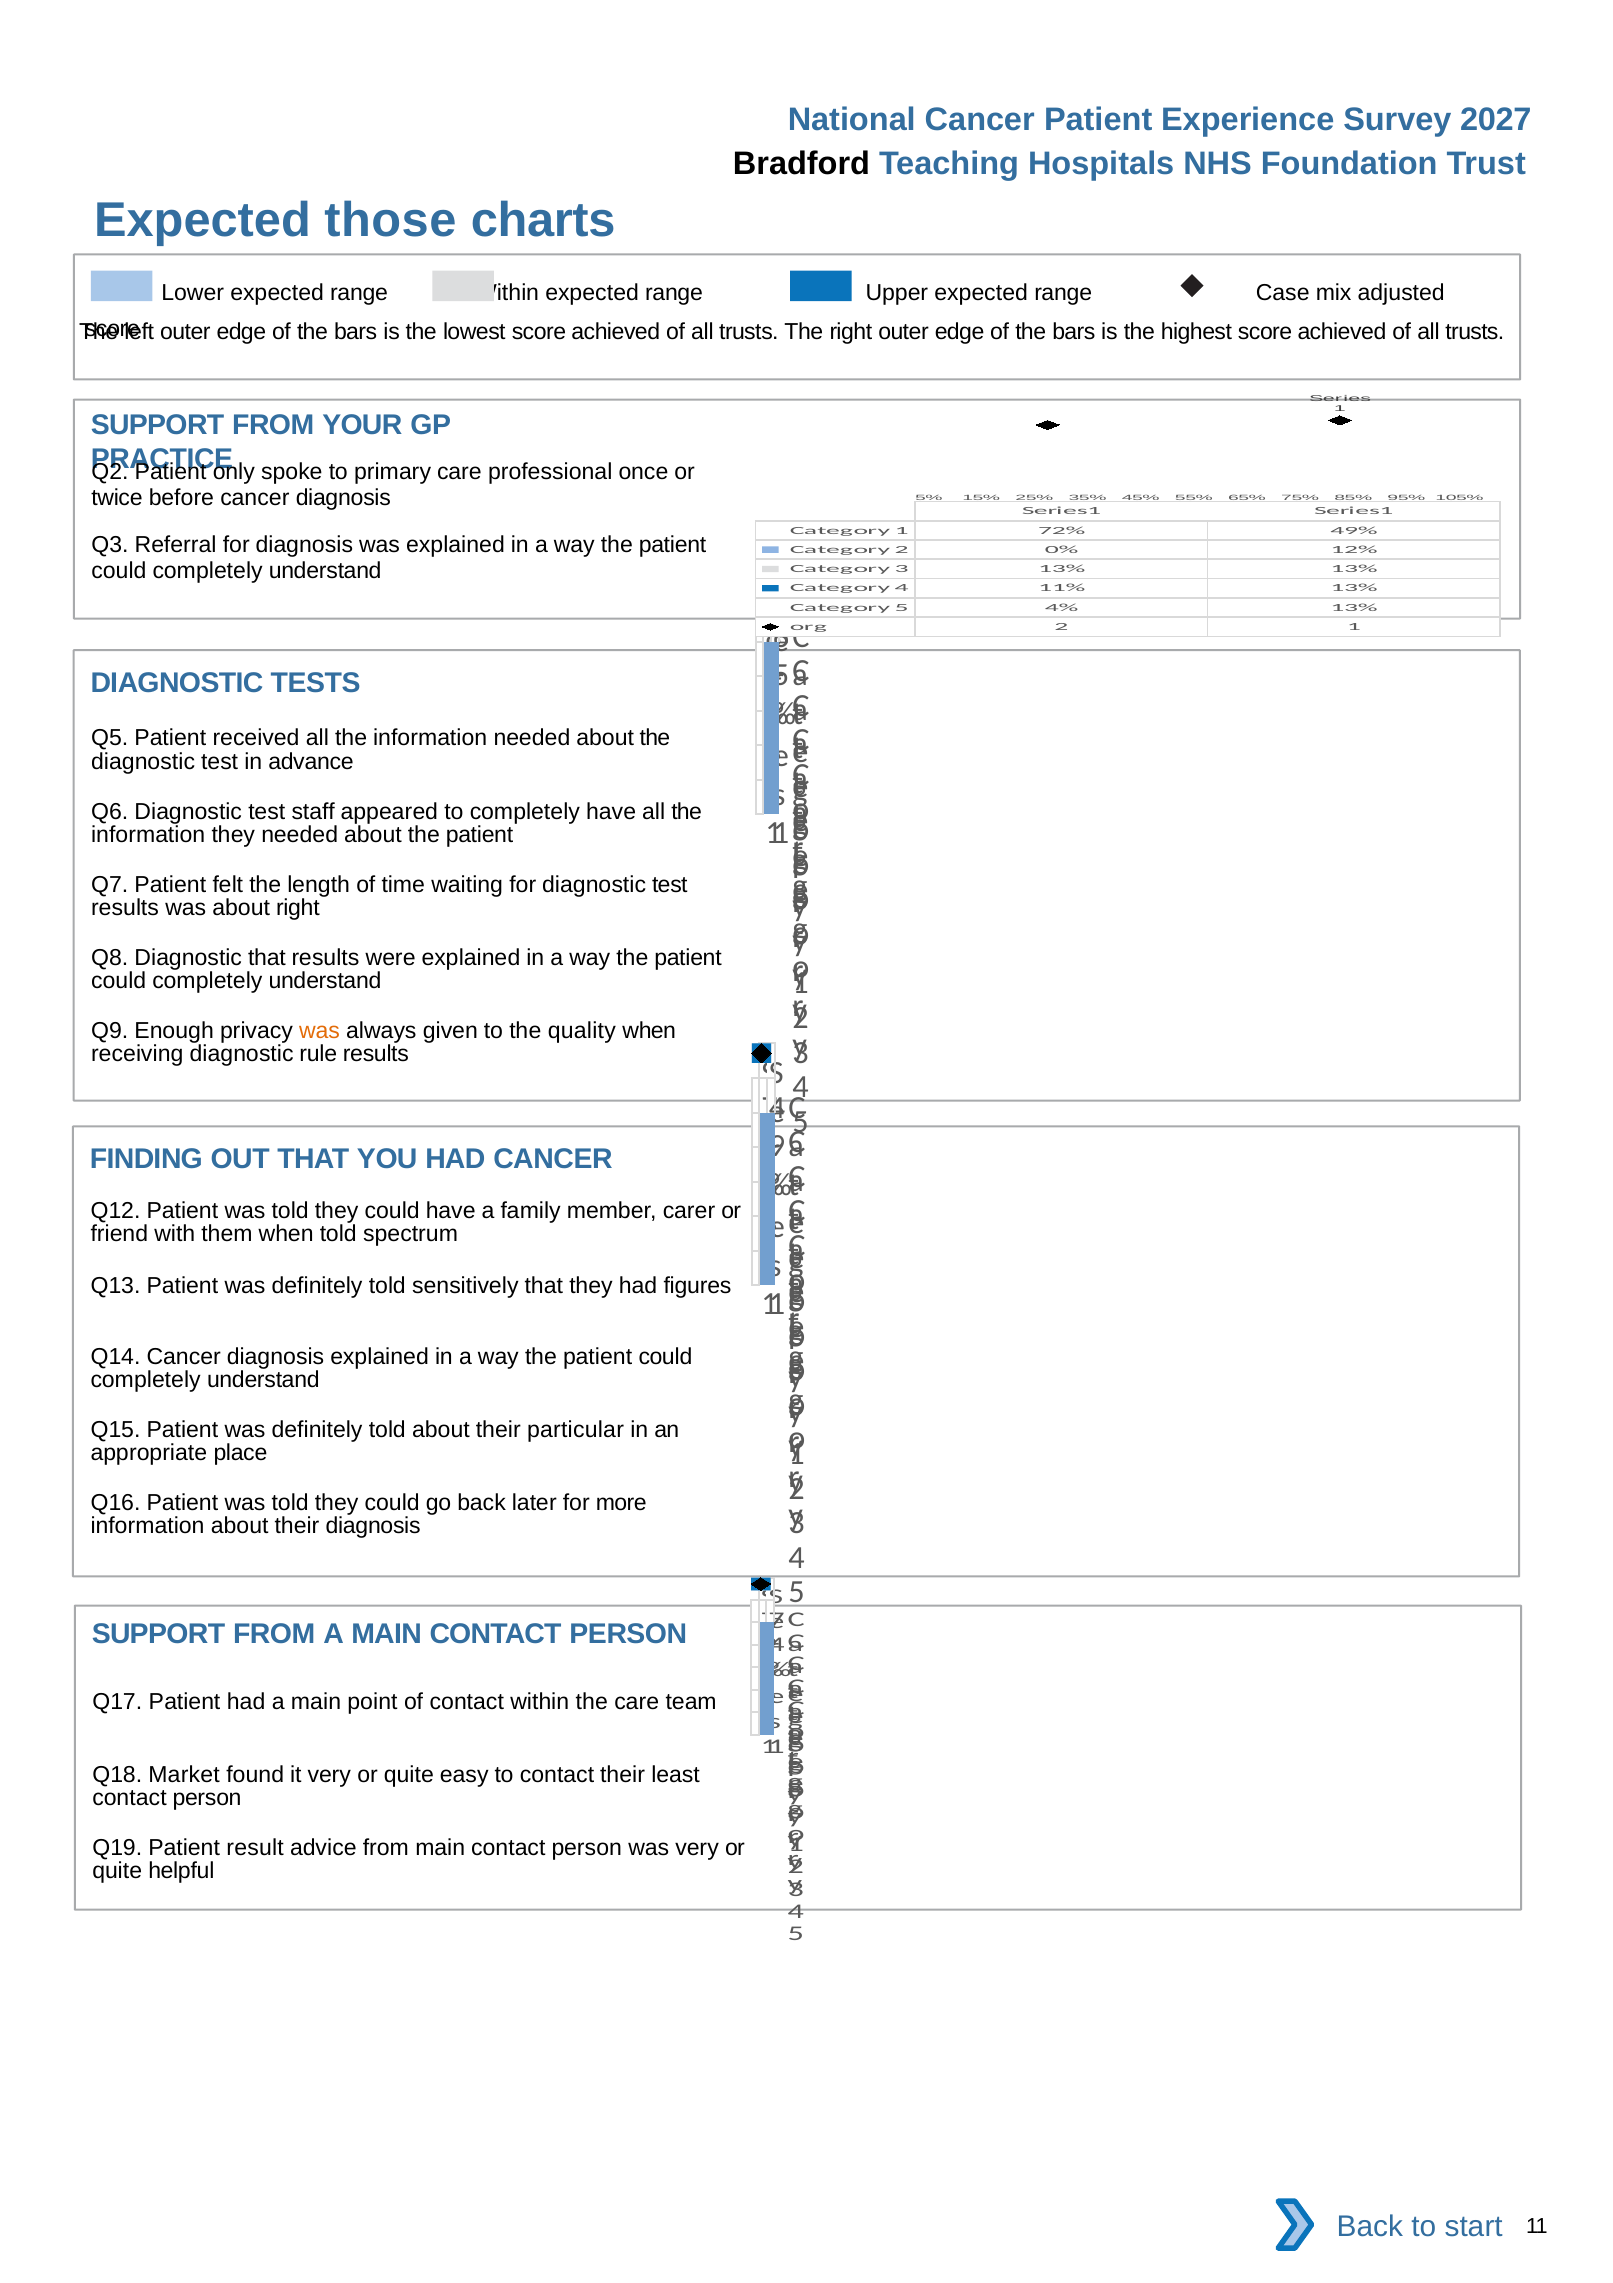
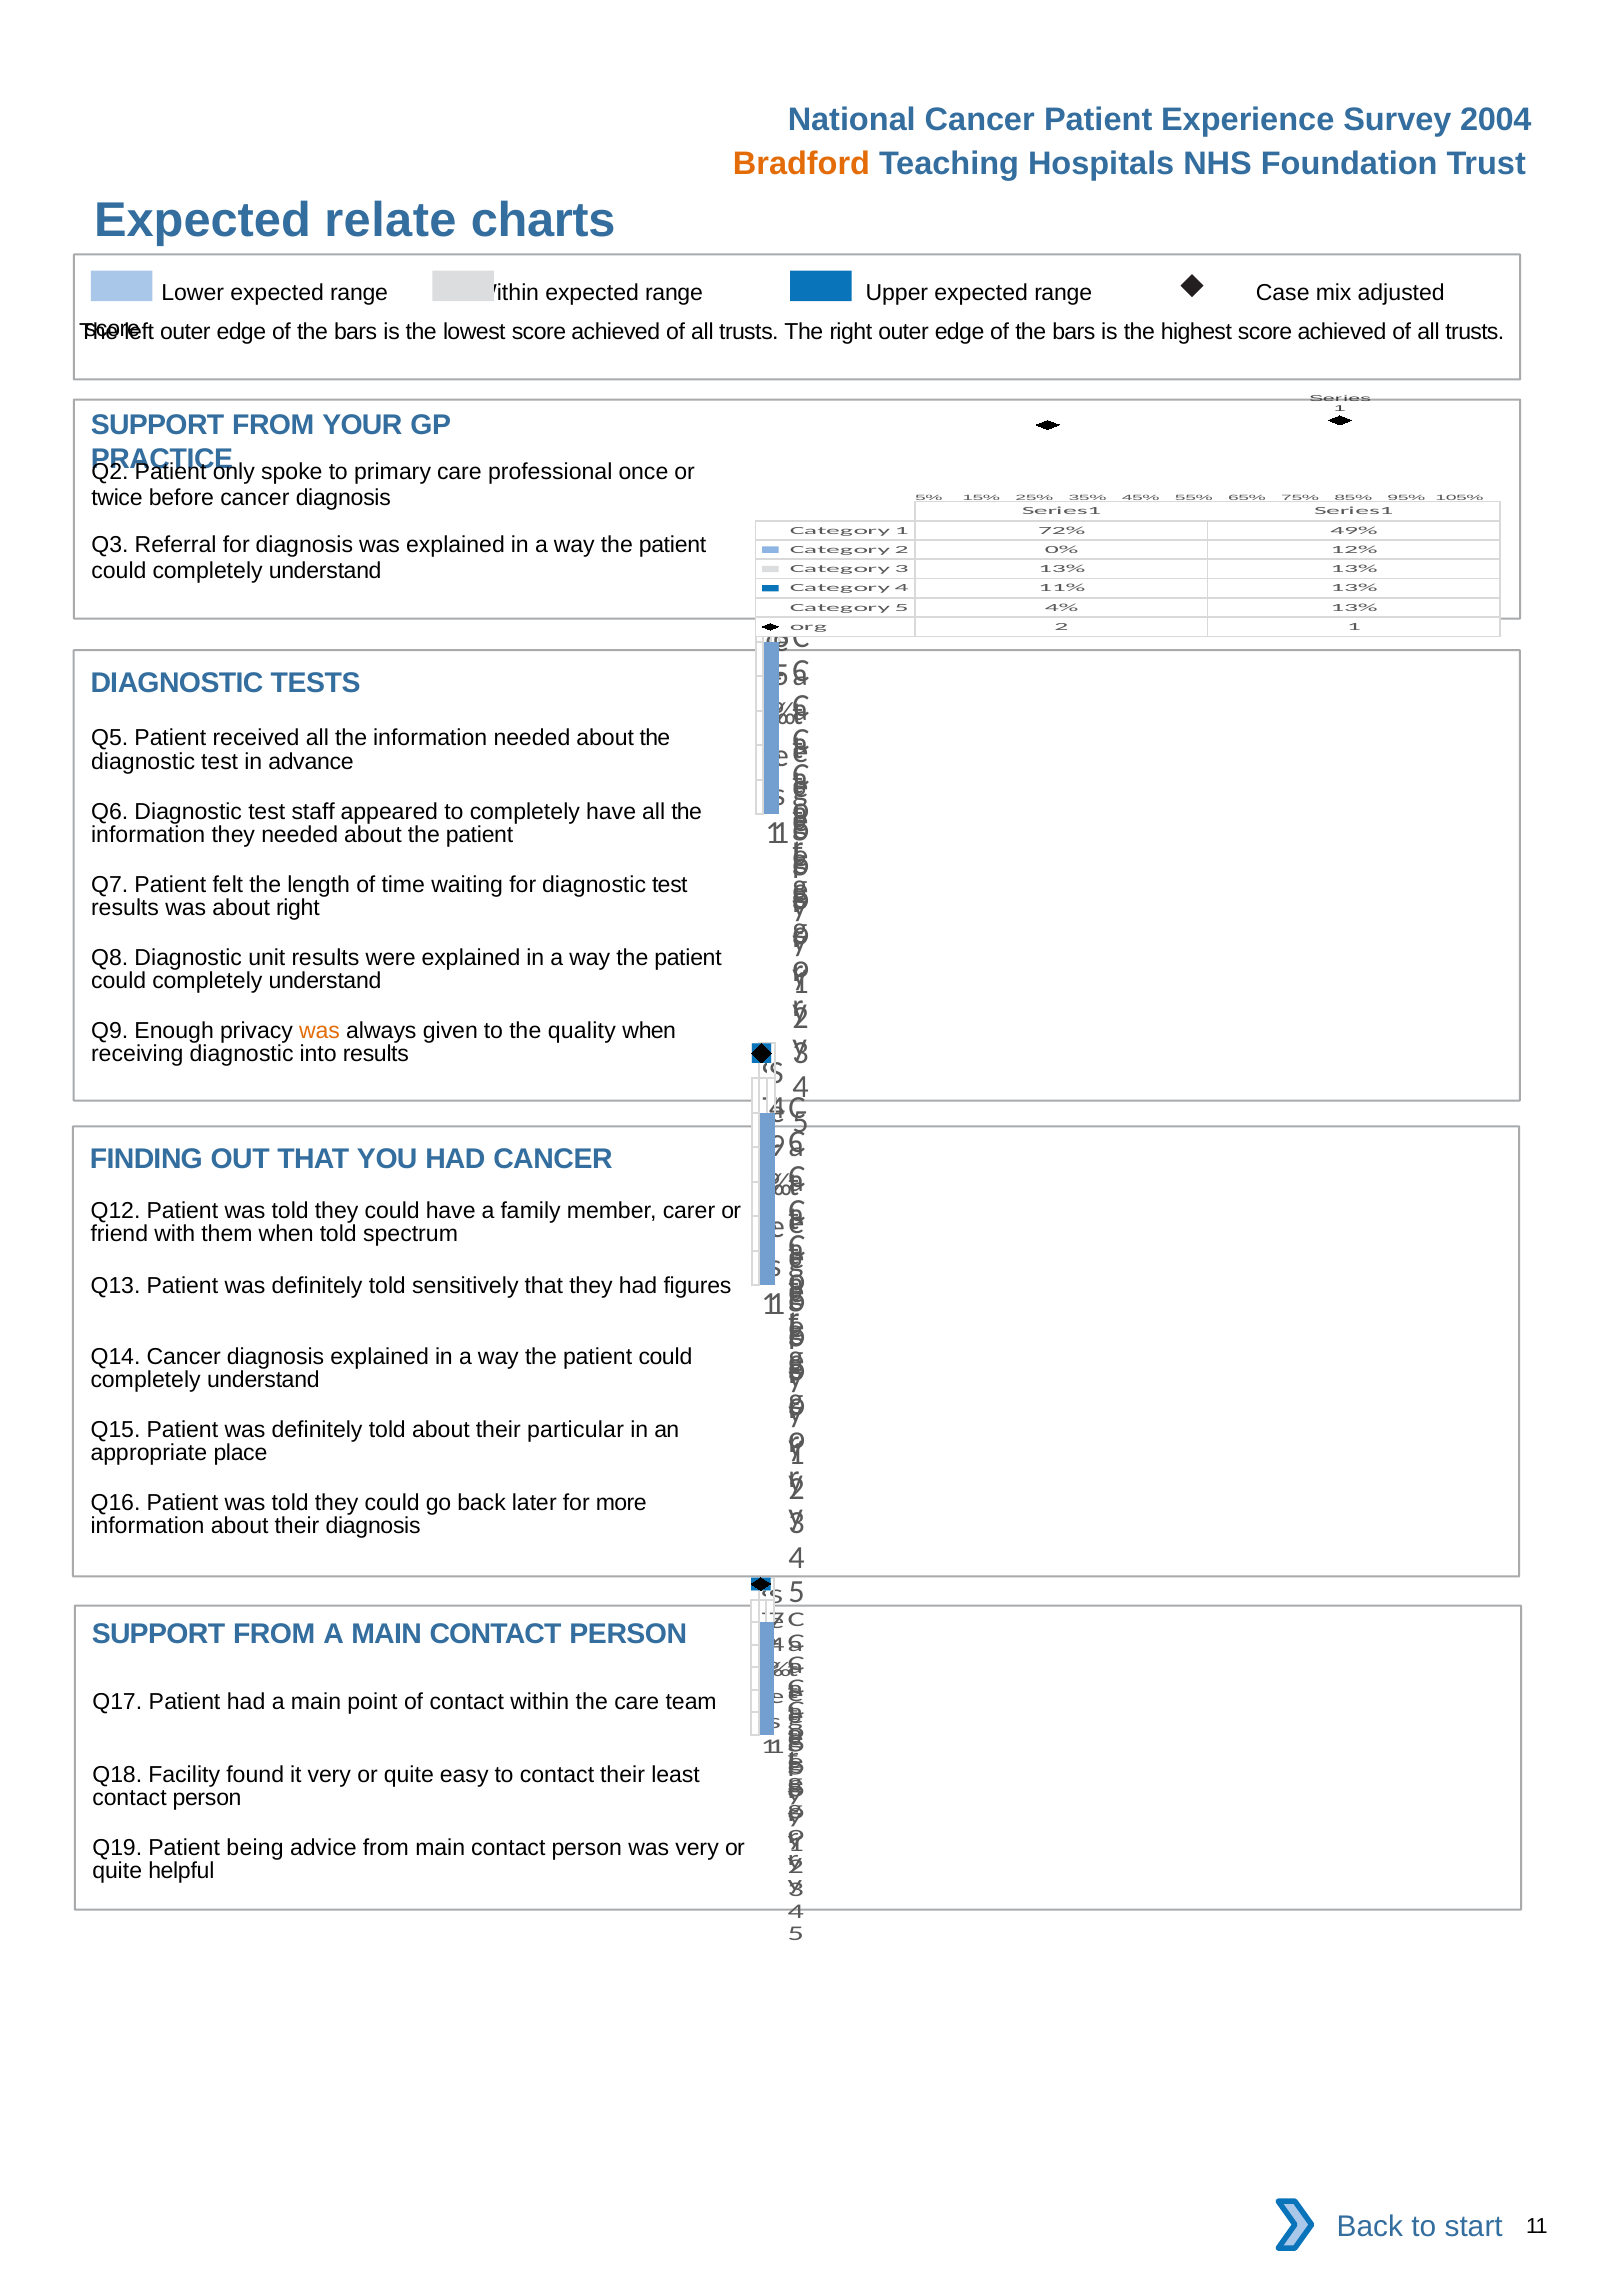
2027: 2027 -> 2004 (1496, 120)
Bradford colour: black -> orange (801, 164)
those: those -> relate (390, 220)
Diagnostic that: that -> unit (267, 957)
rule: rule -> into (318, 1054)
Market: Market -> Facility (184, 1774)
result: result -> being (255, 1847)
